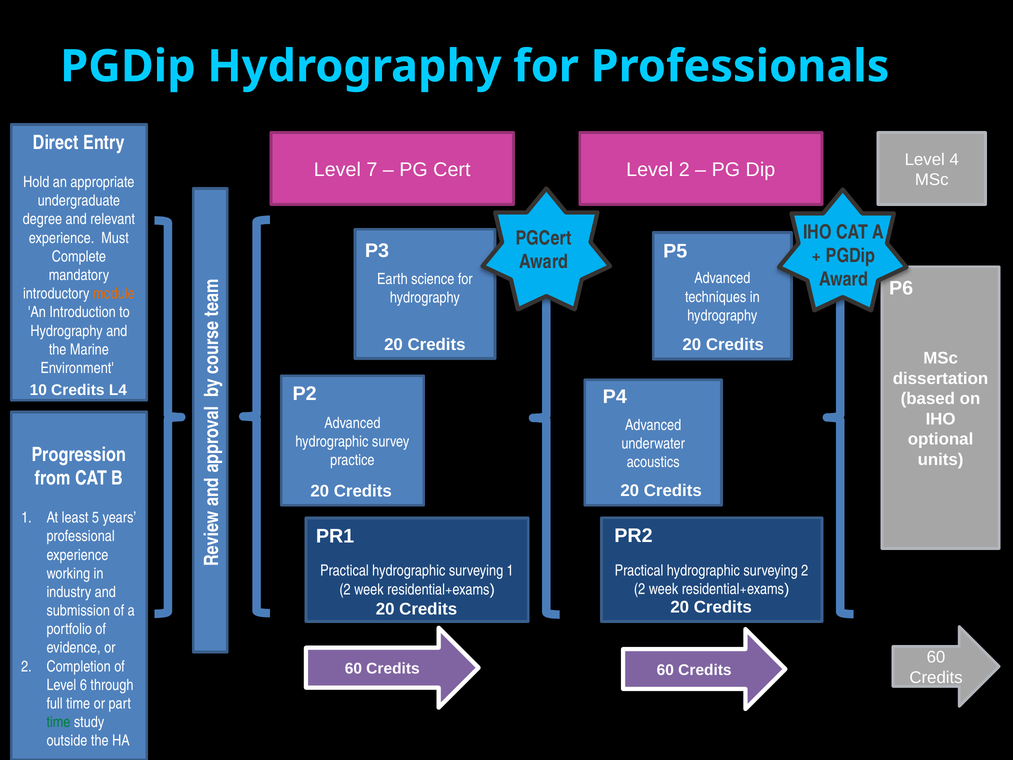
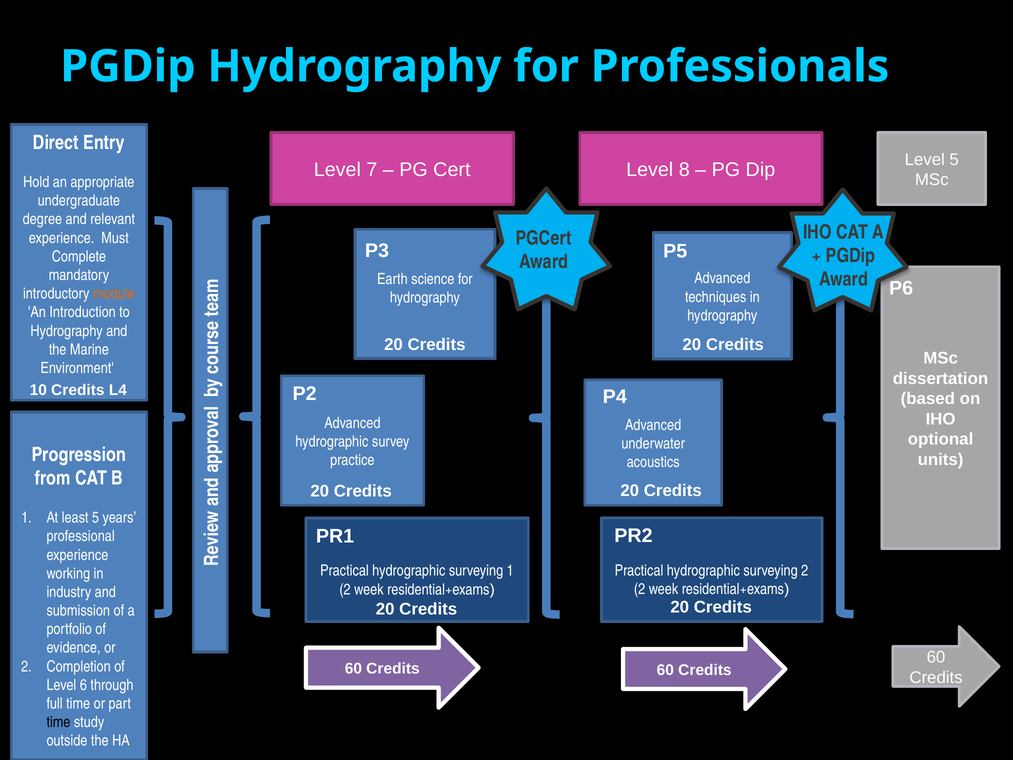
Level 4: 4 -> 5 (954, 159)
Level 2: 2 -> 8 (684, 170)
time colour: green -> black (58, 722)
